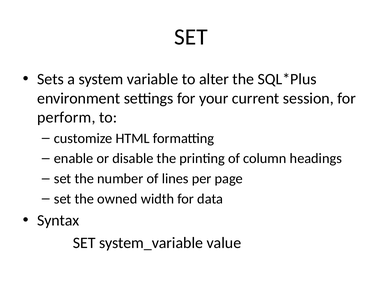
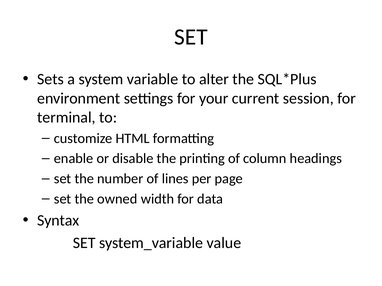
perform: perform -> terminal (66, 118)
